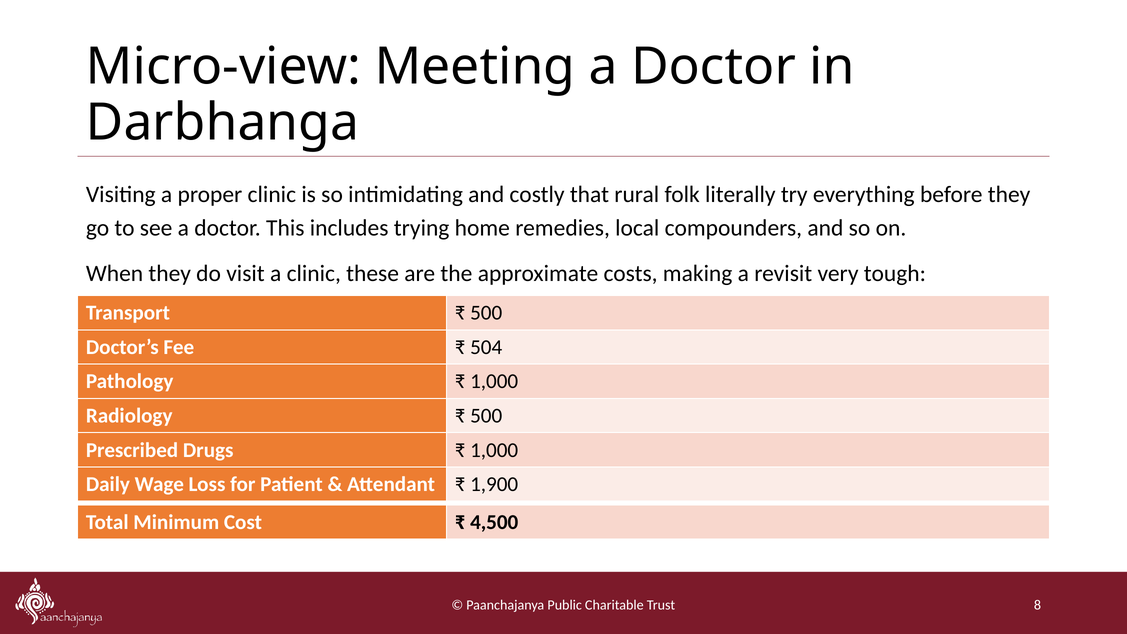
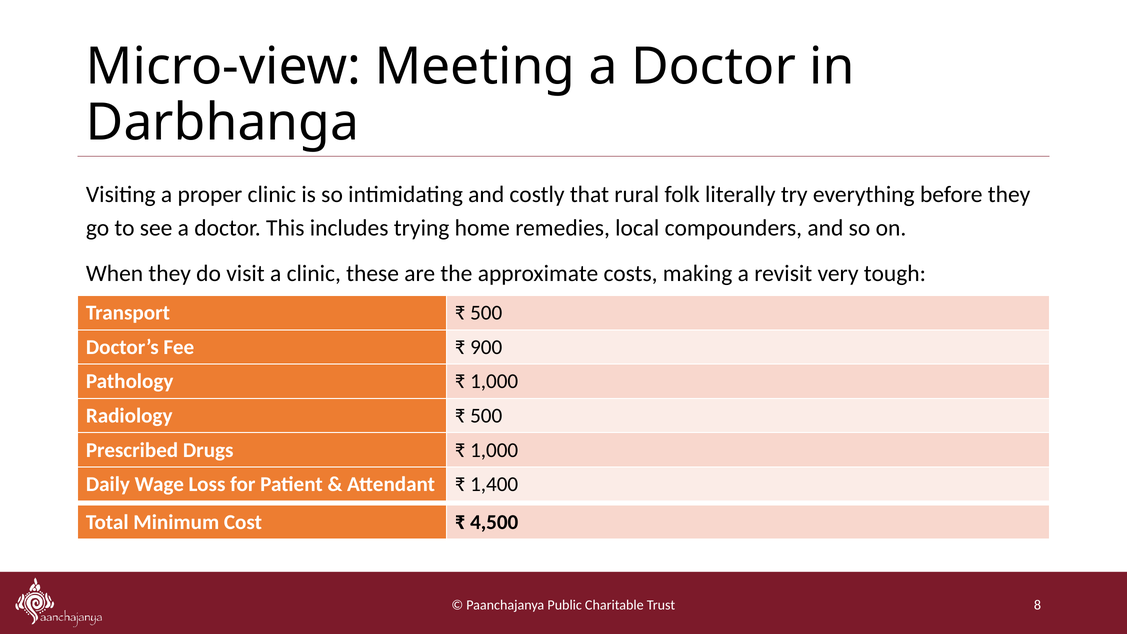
504: 504 -> 900 (486, 347)
1,900: 1,900 -> 1,400 (494, 484)
